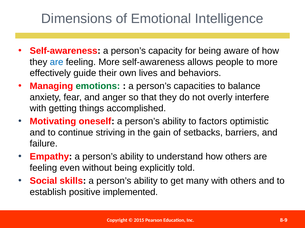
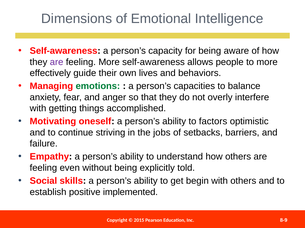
are colour: blue -> purple (57, 62)
gain: gain -> jobs (162, 133)
many: many -> begin (197, 181)
